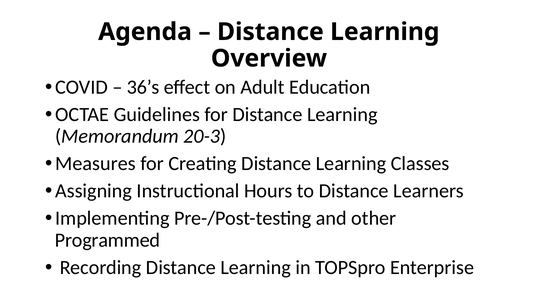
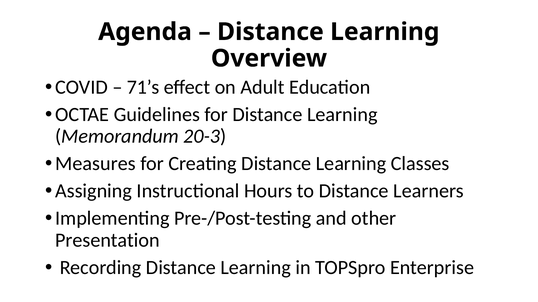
36’s: 36’s -> 71’s (143, 87)
Programmed: Programmed -> Presentation (107, 241)
